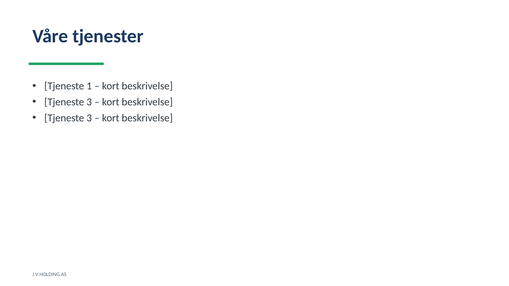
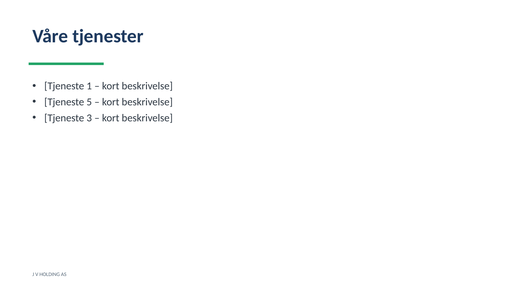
3: 3 -> 5 (89, 102)
